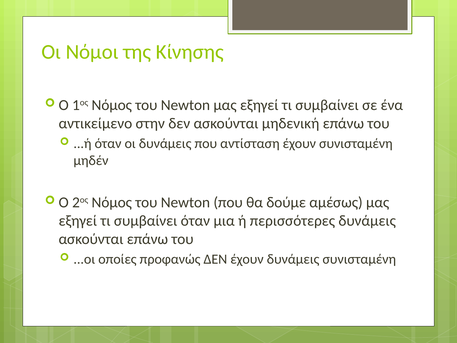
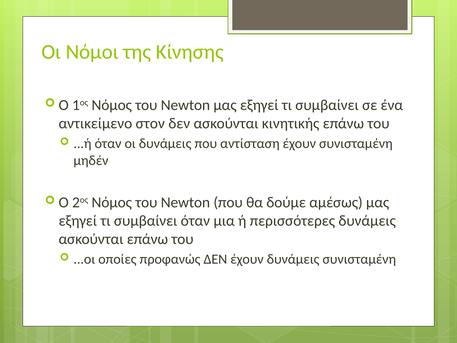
στην: στην -> στον (150, 123)
μηδενική: μηδενική -> κινητικής (291, 123)
